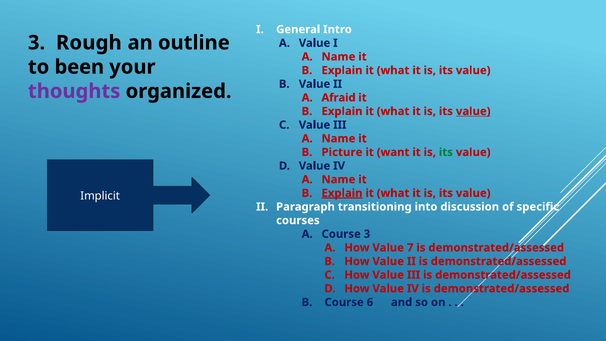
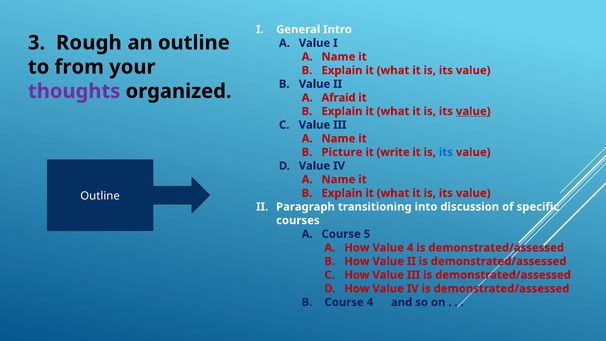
been: been -> from (79, 67)
want: want -> write (393, 152)
its colour: green -> blue (446, 152)
Explain underline: present -> none (342, 193)
Implicit: Implicit -> Outline (100, 196)
Course 3: 3 -> 5 (367, 234)
Value 7: 7 -> 4 (410, 248)
Course 6: 6 -> 4 (370, 302)
